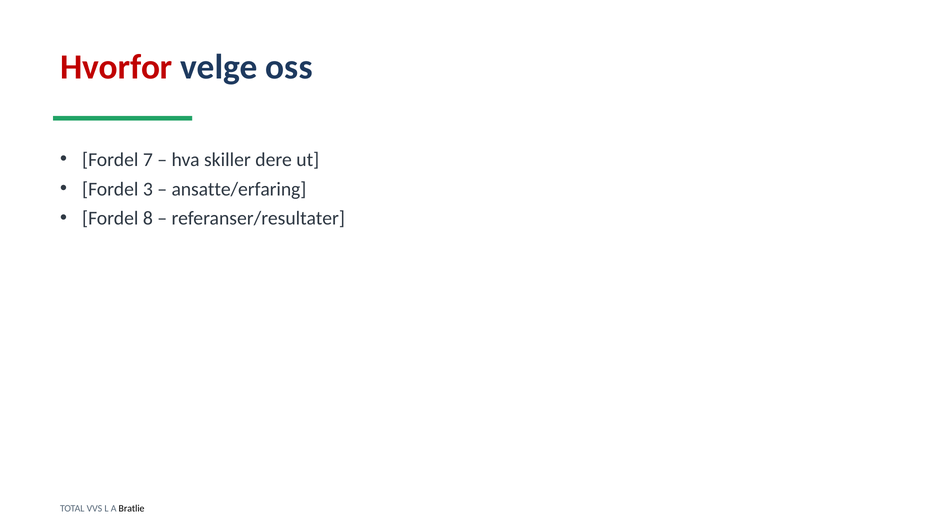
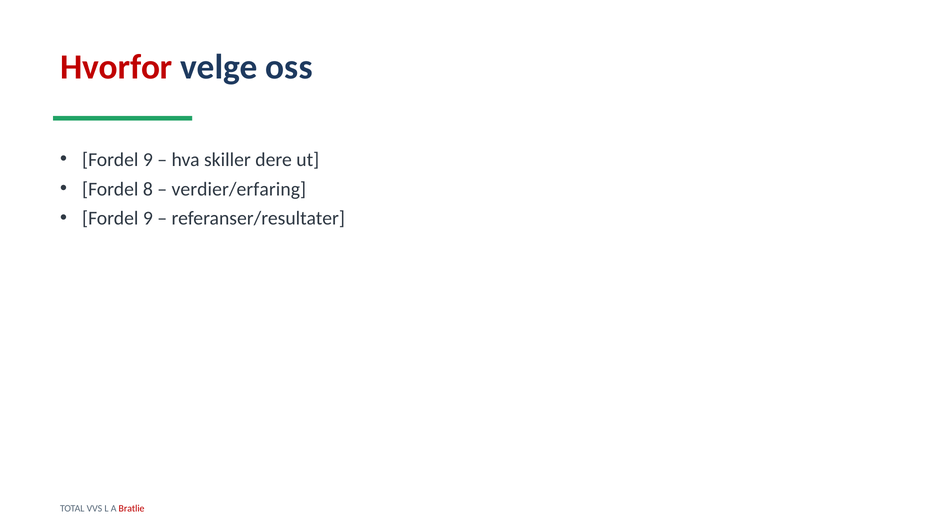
7: 7 -> 9 (148, 160)
3: 3 -> 8 (148, 189)
ansatte/erfaring: ansatte/erfaring -> verdier/erfaring (239, 189)
8: 8 -> 9 (148, 219)
Bratlie colour: black -> red (132, 509)
